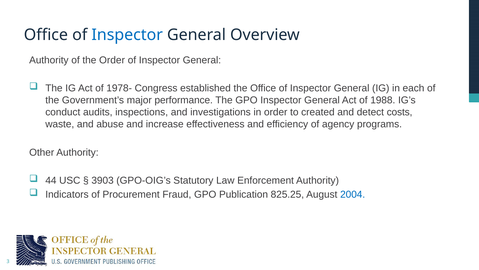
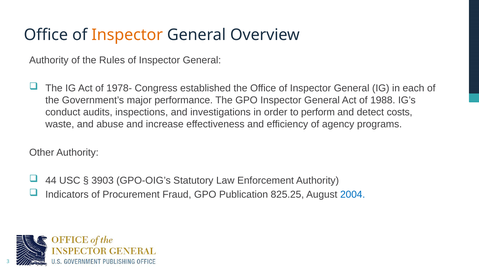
Inspector colour: blue -> orange (127, 35)
the Order: Order -> Rules (112, 60)
created: created -> perform (318, 112)
